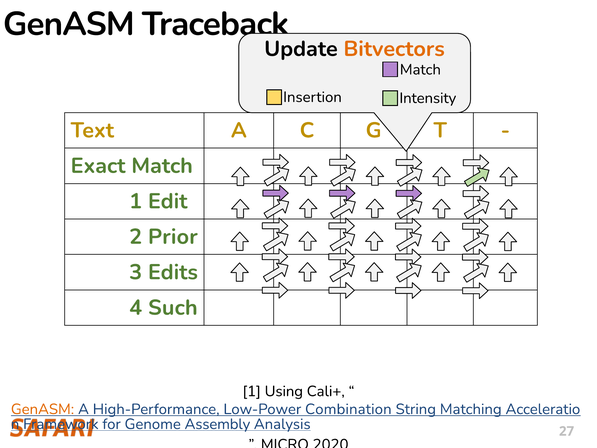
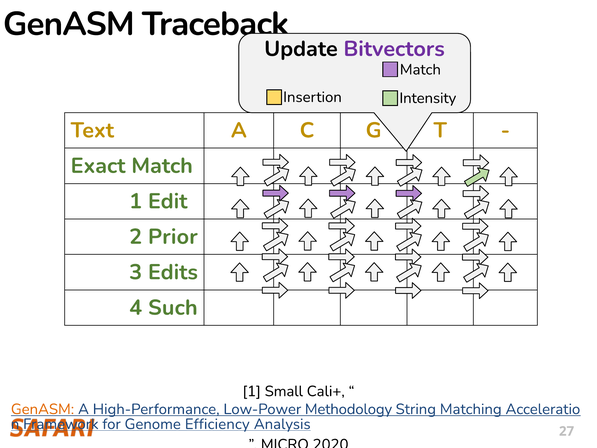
Bitvectors colour: orange -> purple (394, 49)
Using: Using -> Small (284, 391)
Combination: Combination -> Methodology (348, 409)
Assembly: Assembly -> Efficiency (217, 424)
